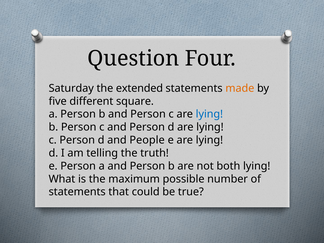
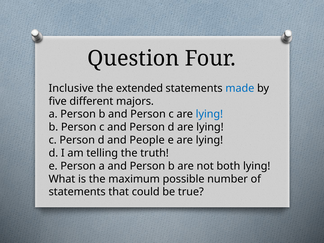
Saturday: Saturday -> Inclusive (71, 88)
made colour: orange -> blue (240, 88)
square: square -> majors (135, 101)
